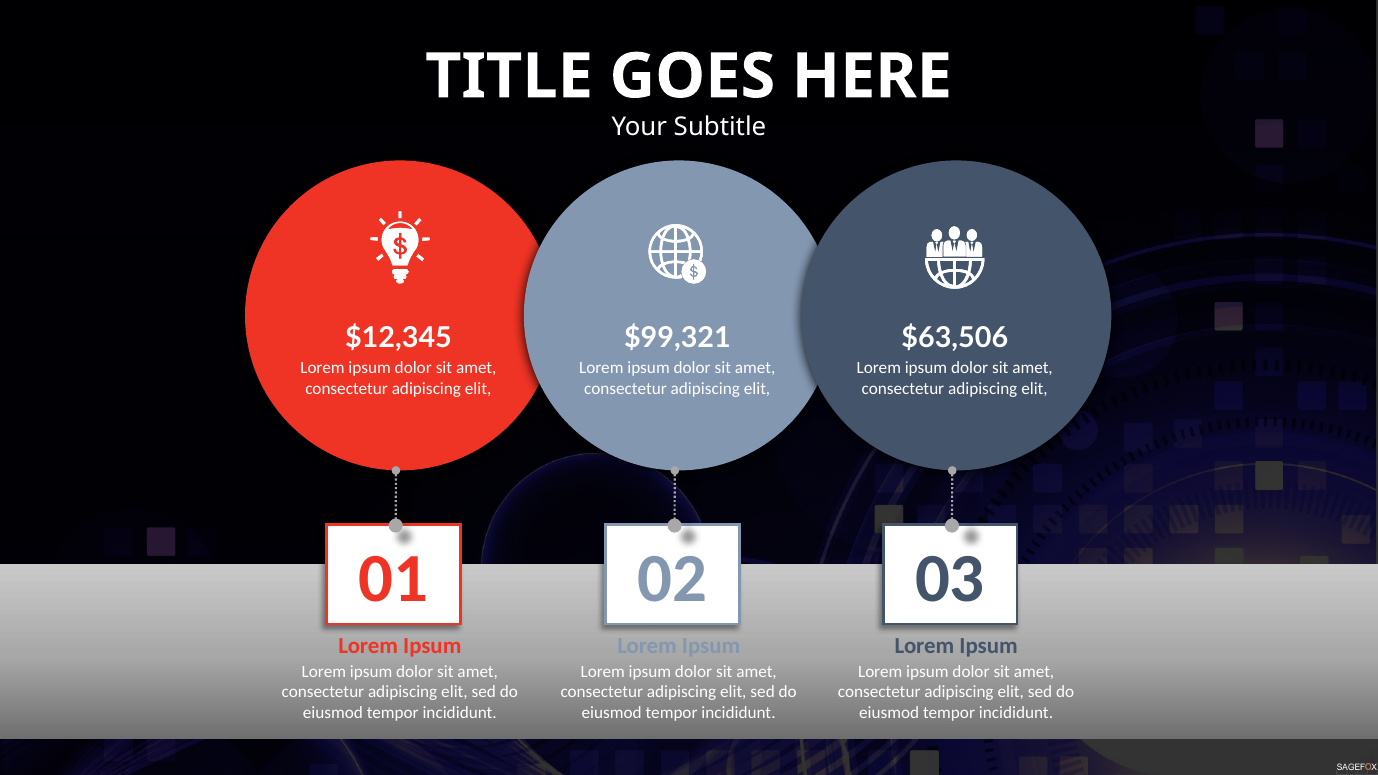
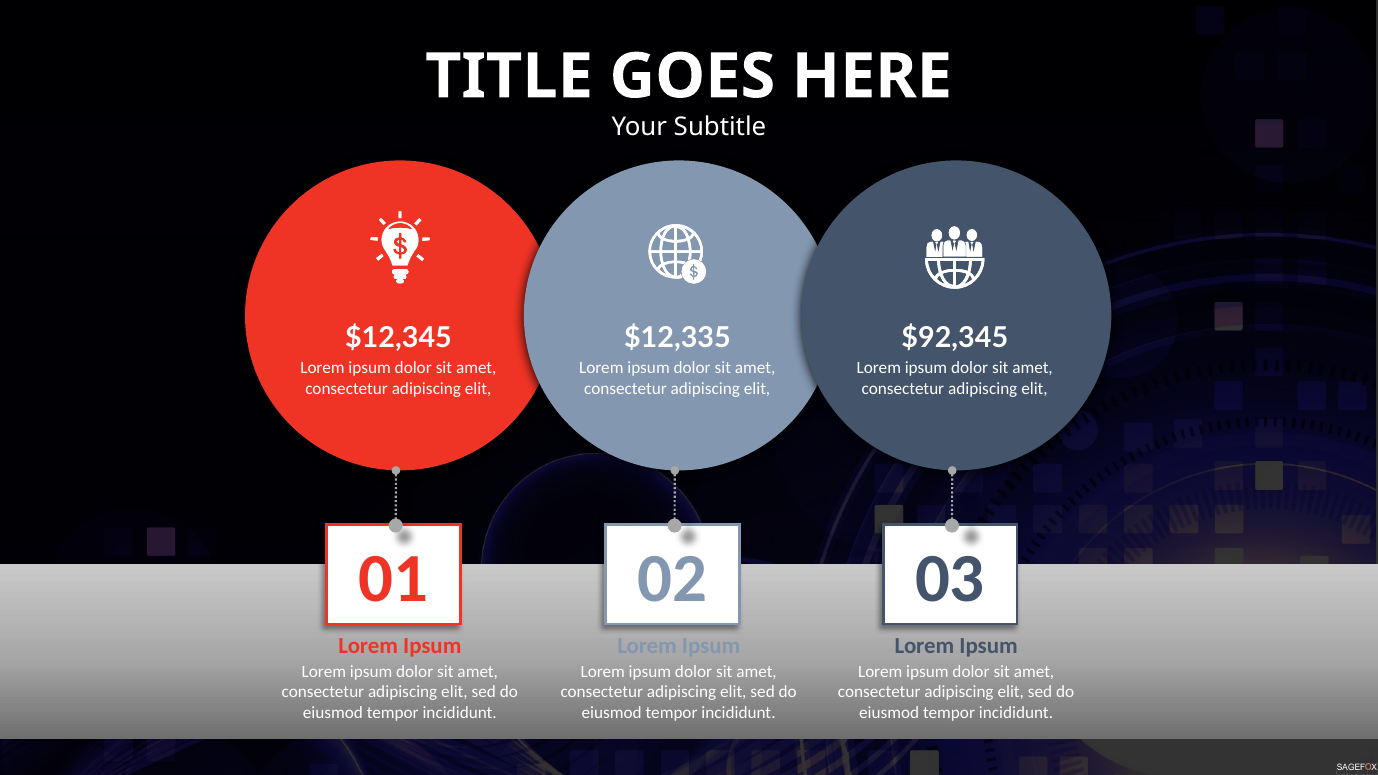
$99,321: $99,321 -> $12,335 (677, 338)
$63,506: $63,506 -> $92,345 (955, 338)
